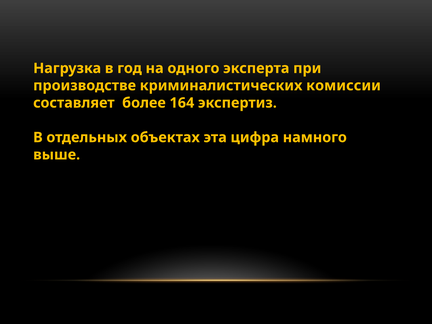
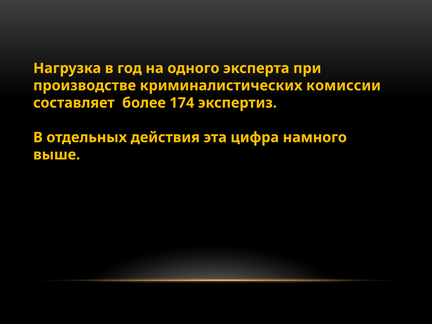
164: 164 -> 174 (182, 103)
объектах: объектах -> действия (165, 137)
